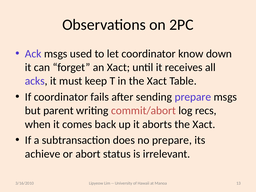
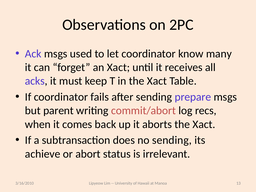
down: down -> many (219, 54)
no prepare: prepare -> sending (172, 140)
